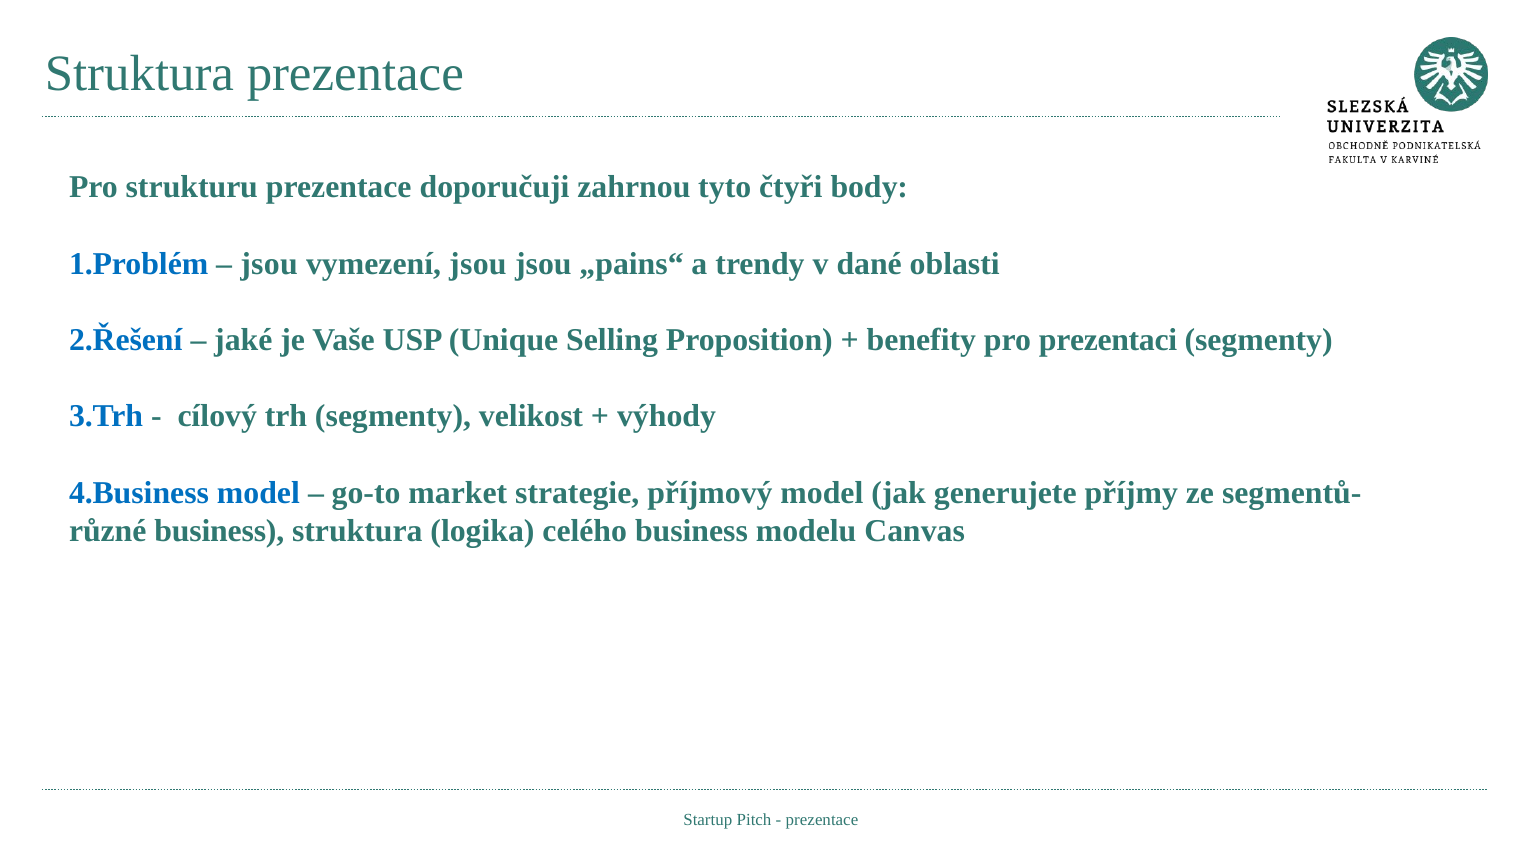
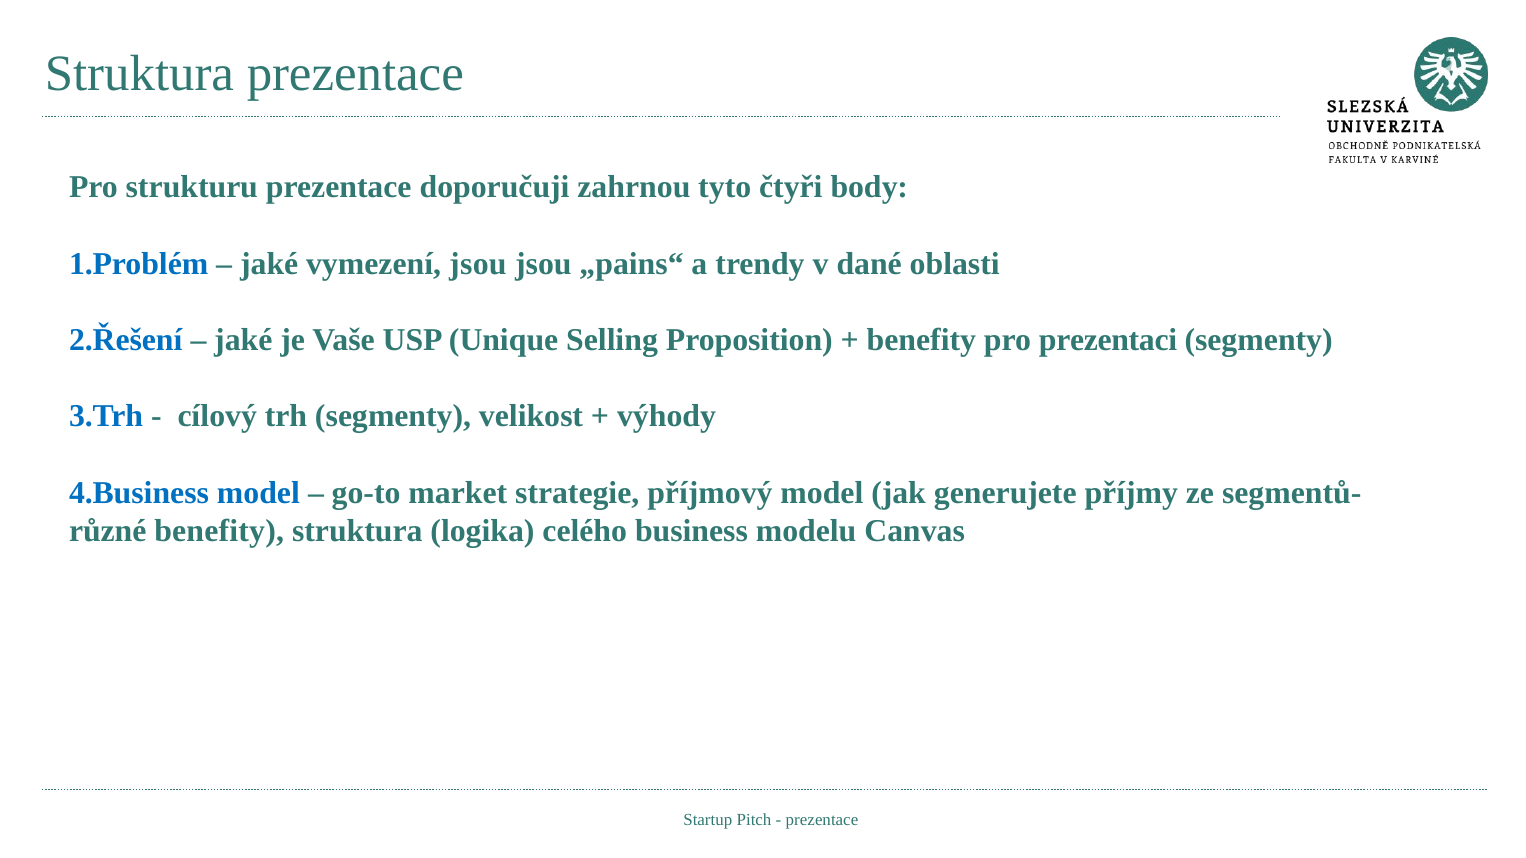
jsou: jsou -> jaké (269, 264)
business: business -> benefity (219, 531)
